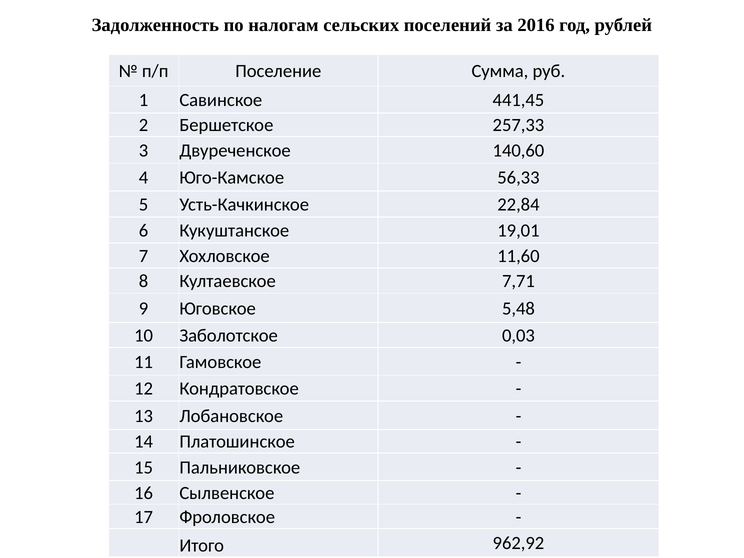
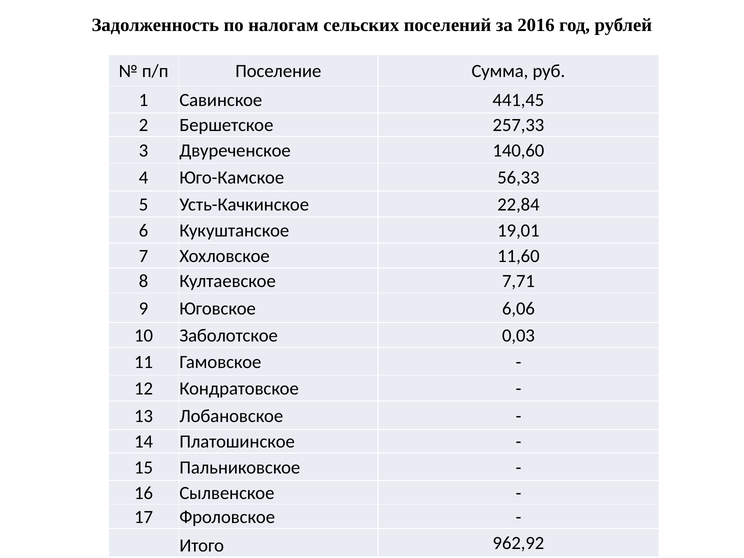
5,48: 5,48 -> 6,06 (518, 308)
